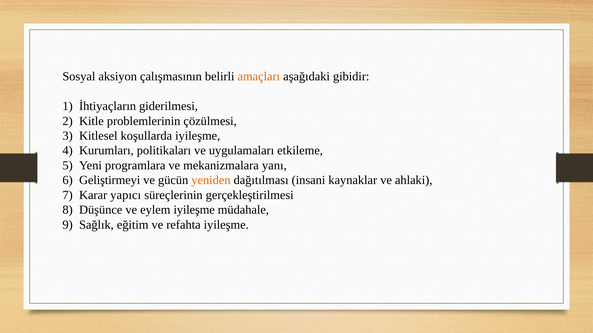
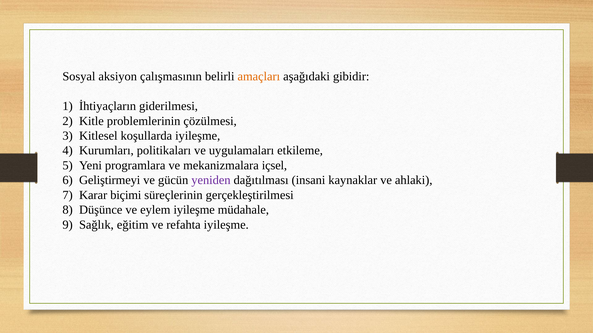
yanı: yanı -> içsel (274, 166)
yeniden colour: orange -> purple (211, 181)
yapıcı: yapıcı -> biçimi (126, 195)
